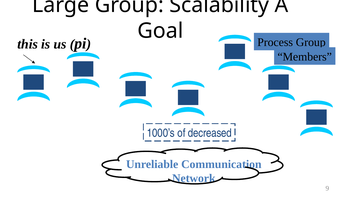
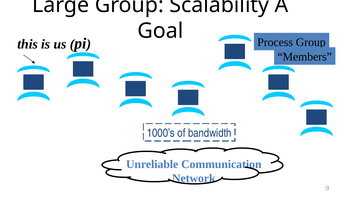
decreased: decreased -> bandwidth (210, 133)
